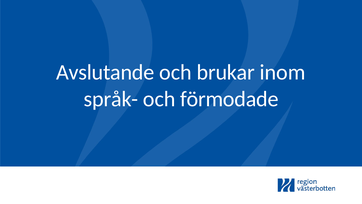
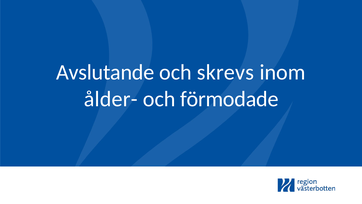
brukar: brukar -> skrevs (225, 72)
språk-: språk- -> ålder- (111, 99)
